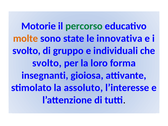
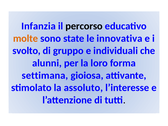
Motorie: Motorie -> Infanzia (39, 26)
percorso colour: green -> black (84, 26)
svolto: svolto -> alunni (47, 63)
insegnanti: insegnanti -> settimana (45, 75)
